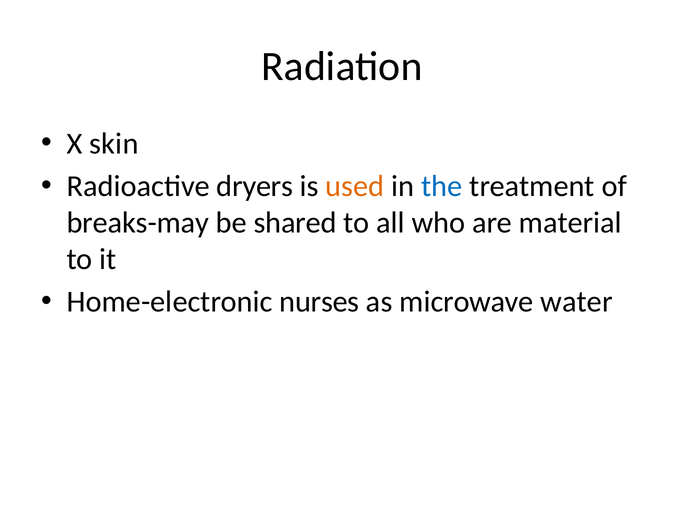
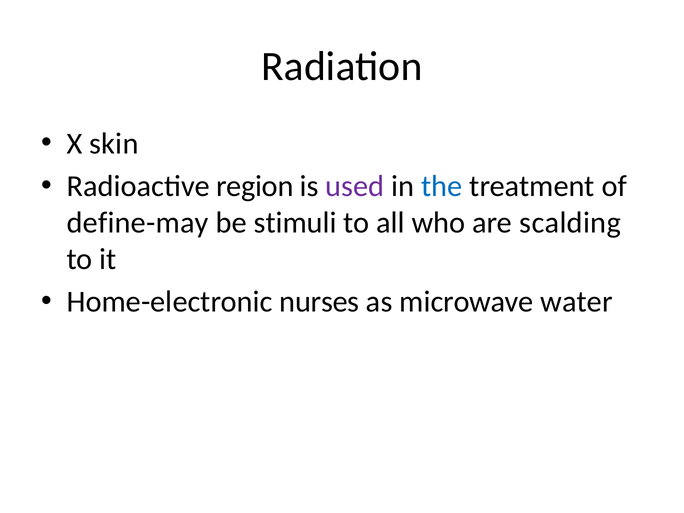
dryers: dryers -> region (255, 186)
used colour: orange -> purple (355, 186)
breaks-may: breaks-may -> define-may (138, 223)
shared: shared -> stimuli (295, 223)
material: material -> scalding (570, 223)
